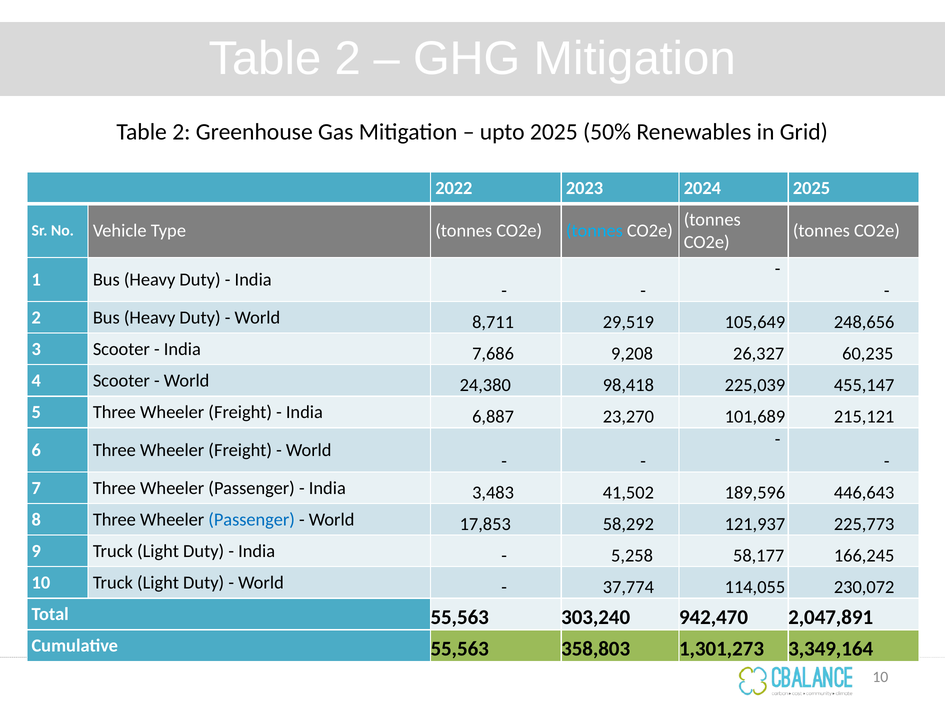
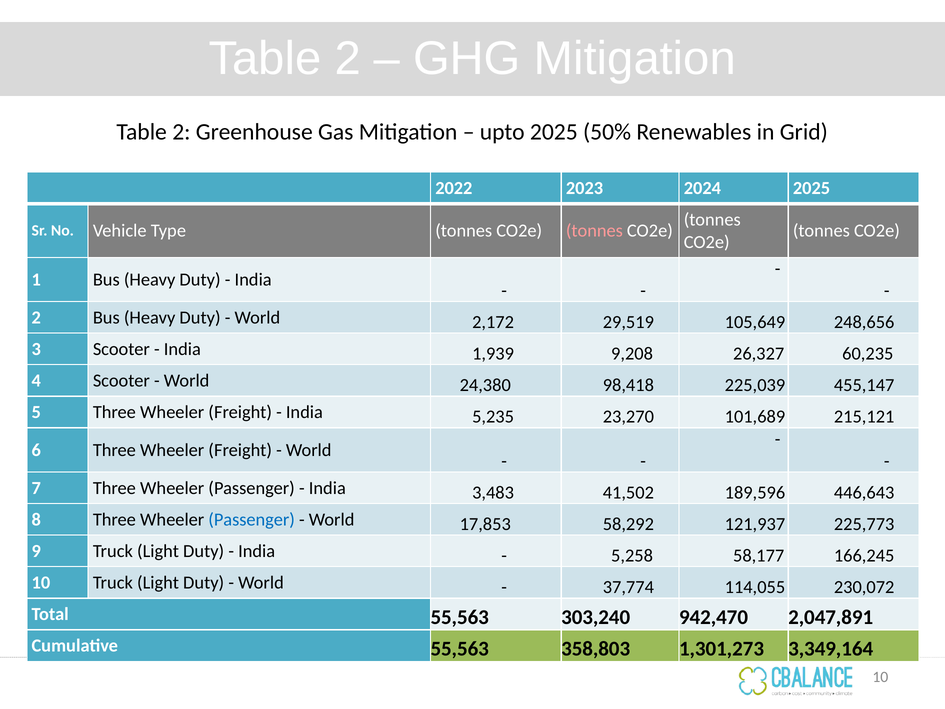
tonnes colour: light blue -> pink (594, 231)
8,711: 8,711 -> 2,172 (493, 322)
7,686: 7,686 -> 1,939 (493, 354)
6,887: 6,887 -> 5,235 (493, 417)
